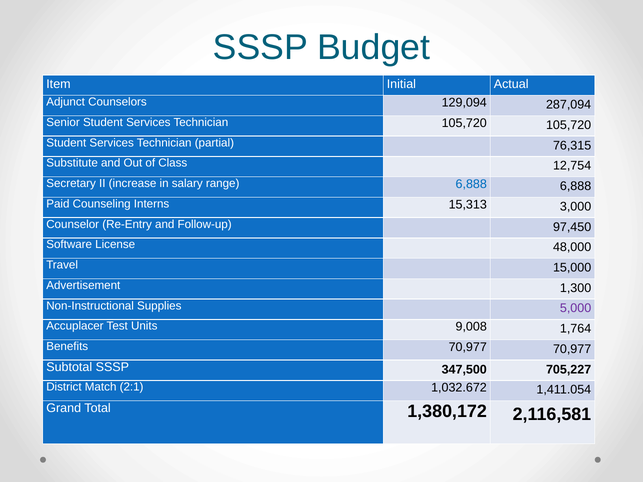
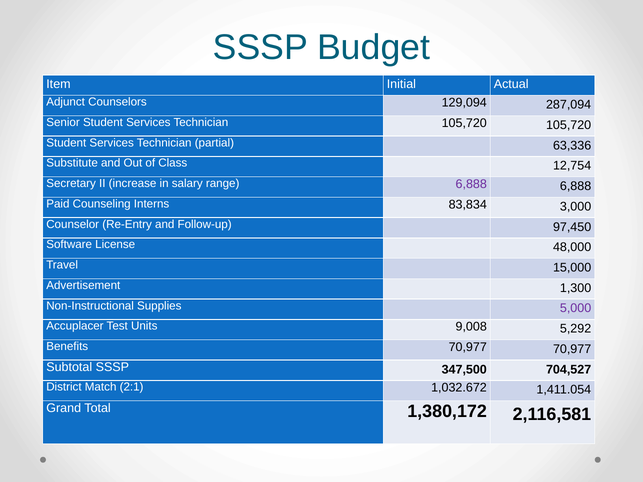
76,315: 76,315 -> 63,336 (572, 145)
6,888 colour: blue -> purple (471, 184)
15,313: 15,313 -> 83,834 (468, 205)
1,764: 1,764 -> 5,292 (576, 329)
705,227: 705,227 -> 704,527 (569, 370)
